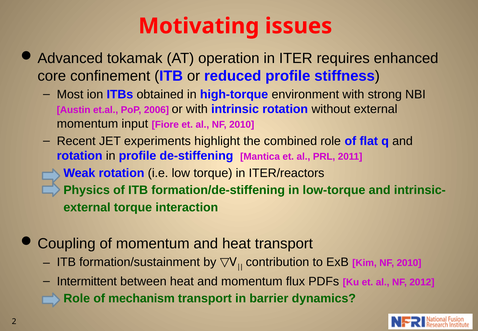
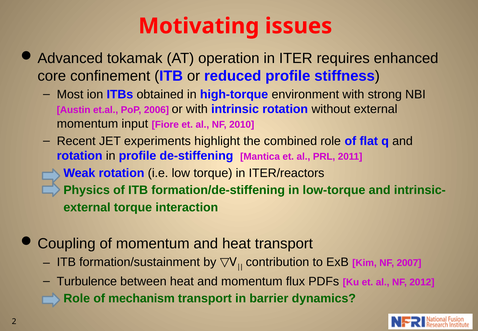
Kim NF 2010: 2010 -> 2007 (409, 263)
Intermittent: Intermittent -> Turbulence (87, 281)
